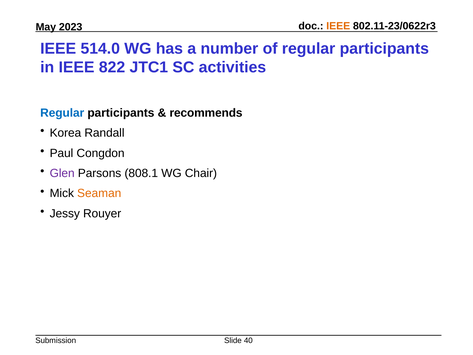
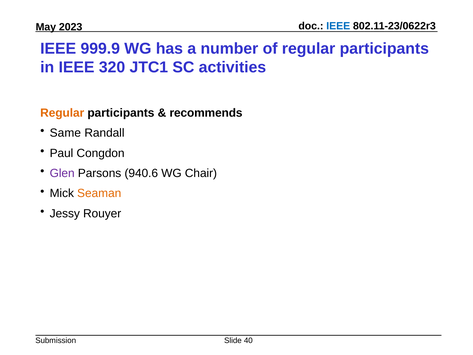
IEEE colour: orange -> blue (338, 26)
514.0: 514.0 -> 999.9 (100, 48)
822: 822 -> 320 (112, 67)
Regular colour: blue -> orange (62, 113)
Korea: Korea -> Same (65, 133)
808.1: 808.1 -> 940.6 (141, 173)
